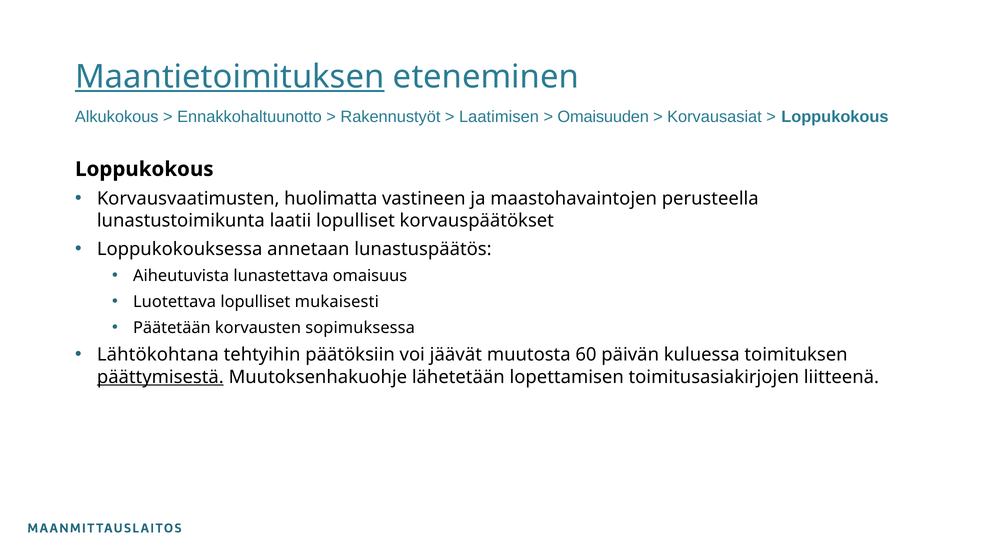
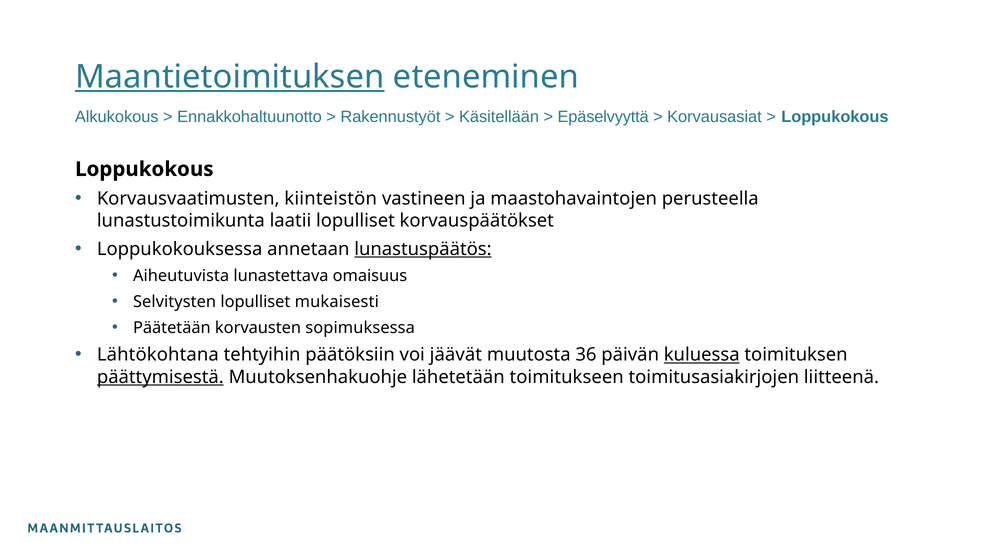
Laatimisen: Laatimisen -> Käsitellään (499, 117)
Omaisuuden: Omaisuuden -> Epäselvyyttä (603, 117)
huolimatta: huolimatta -> kiinteistön (331, 199)
lunastuspäätös underline: none -> present (423, 249)
Luotettava: Luotettava -> Selvitysten (175, 302)
60: 60 -> 36 (586, 355)
kuluessa underline: none -> present (702, 355)
lopettamisen: lopettamisen -> toimitukseen (567, 377)
